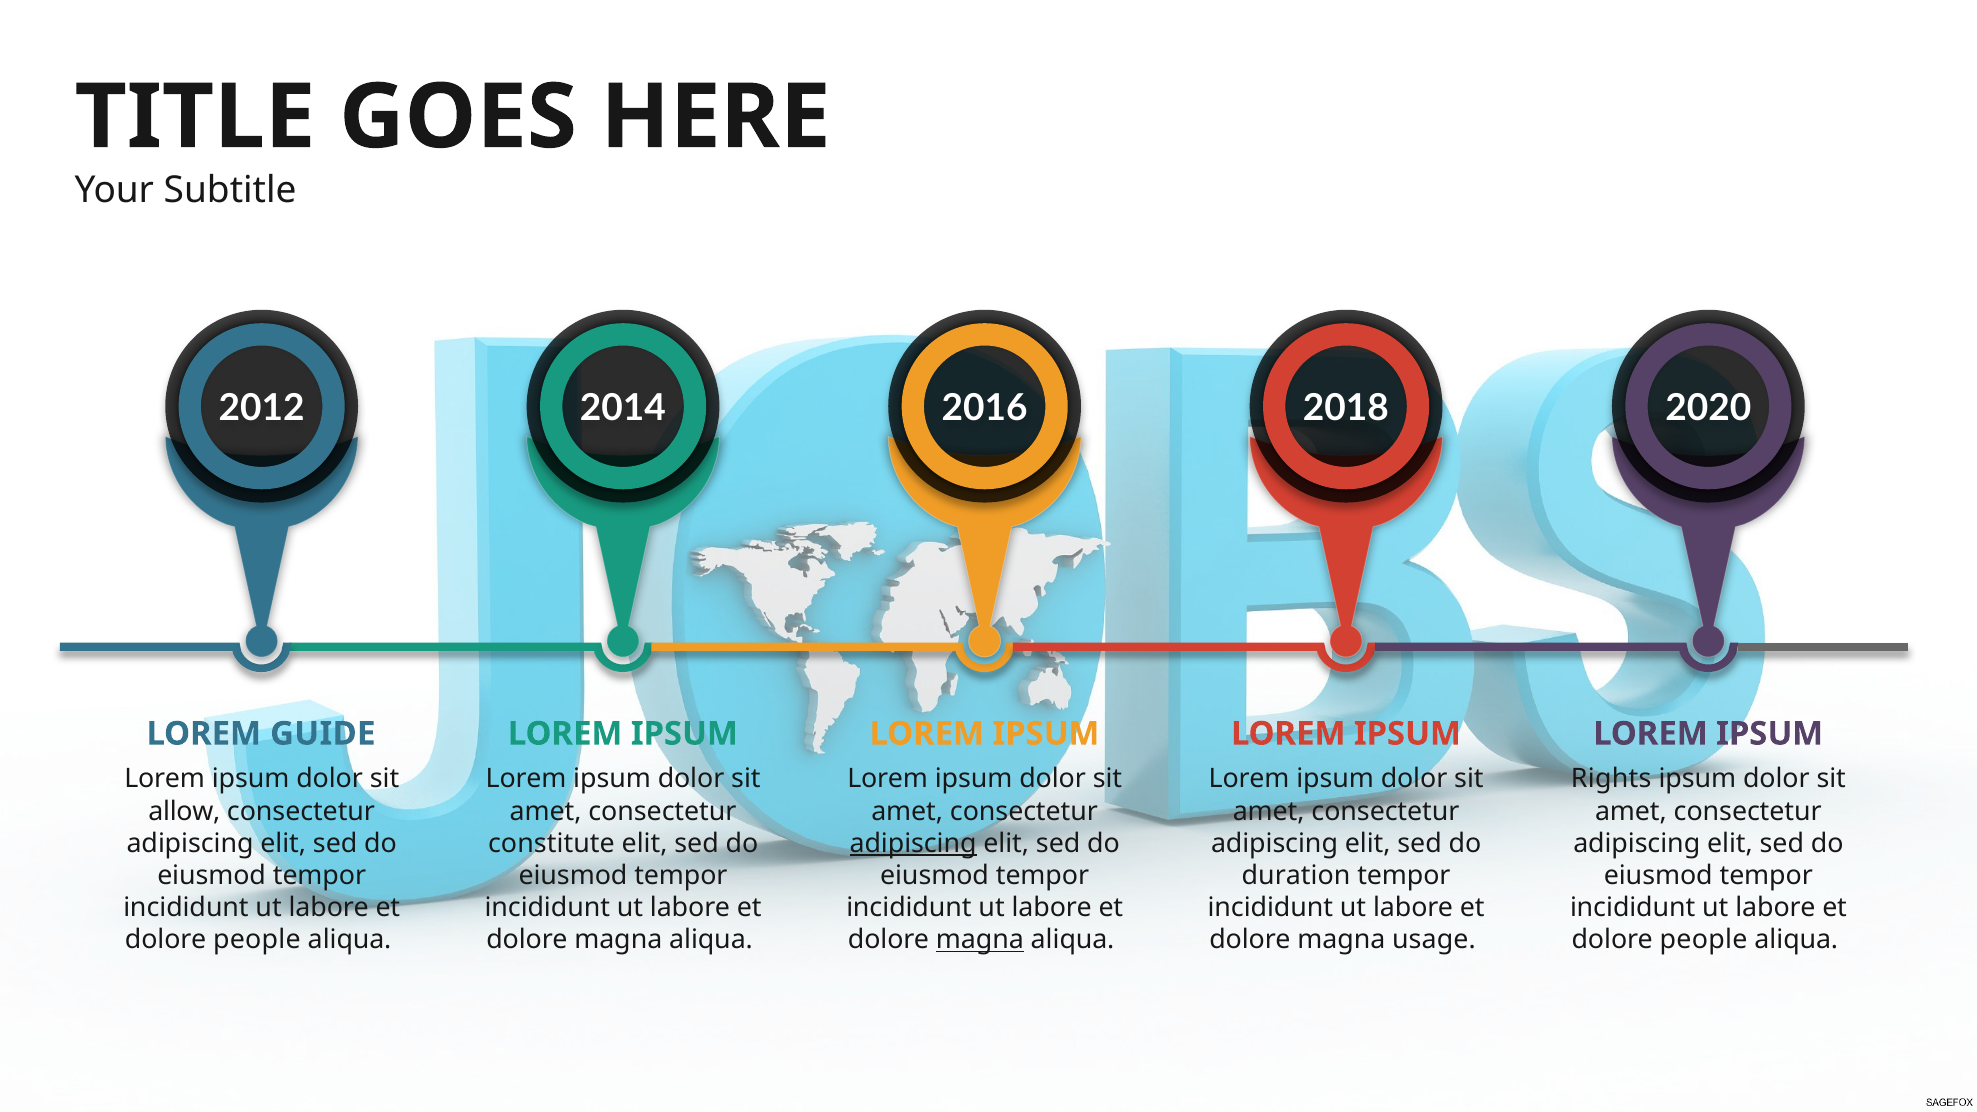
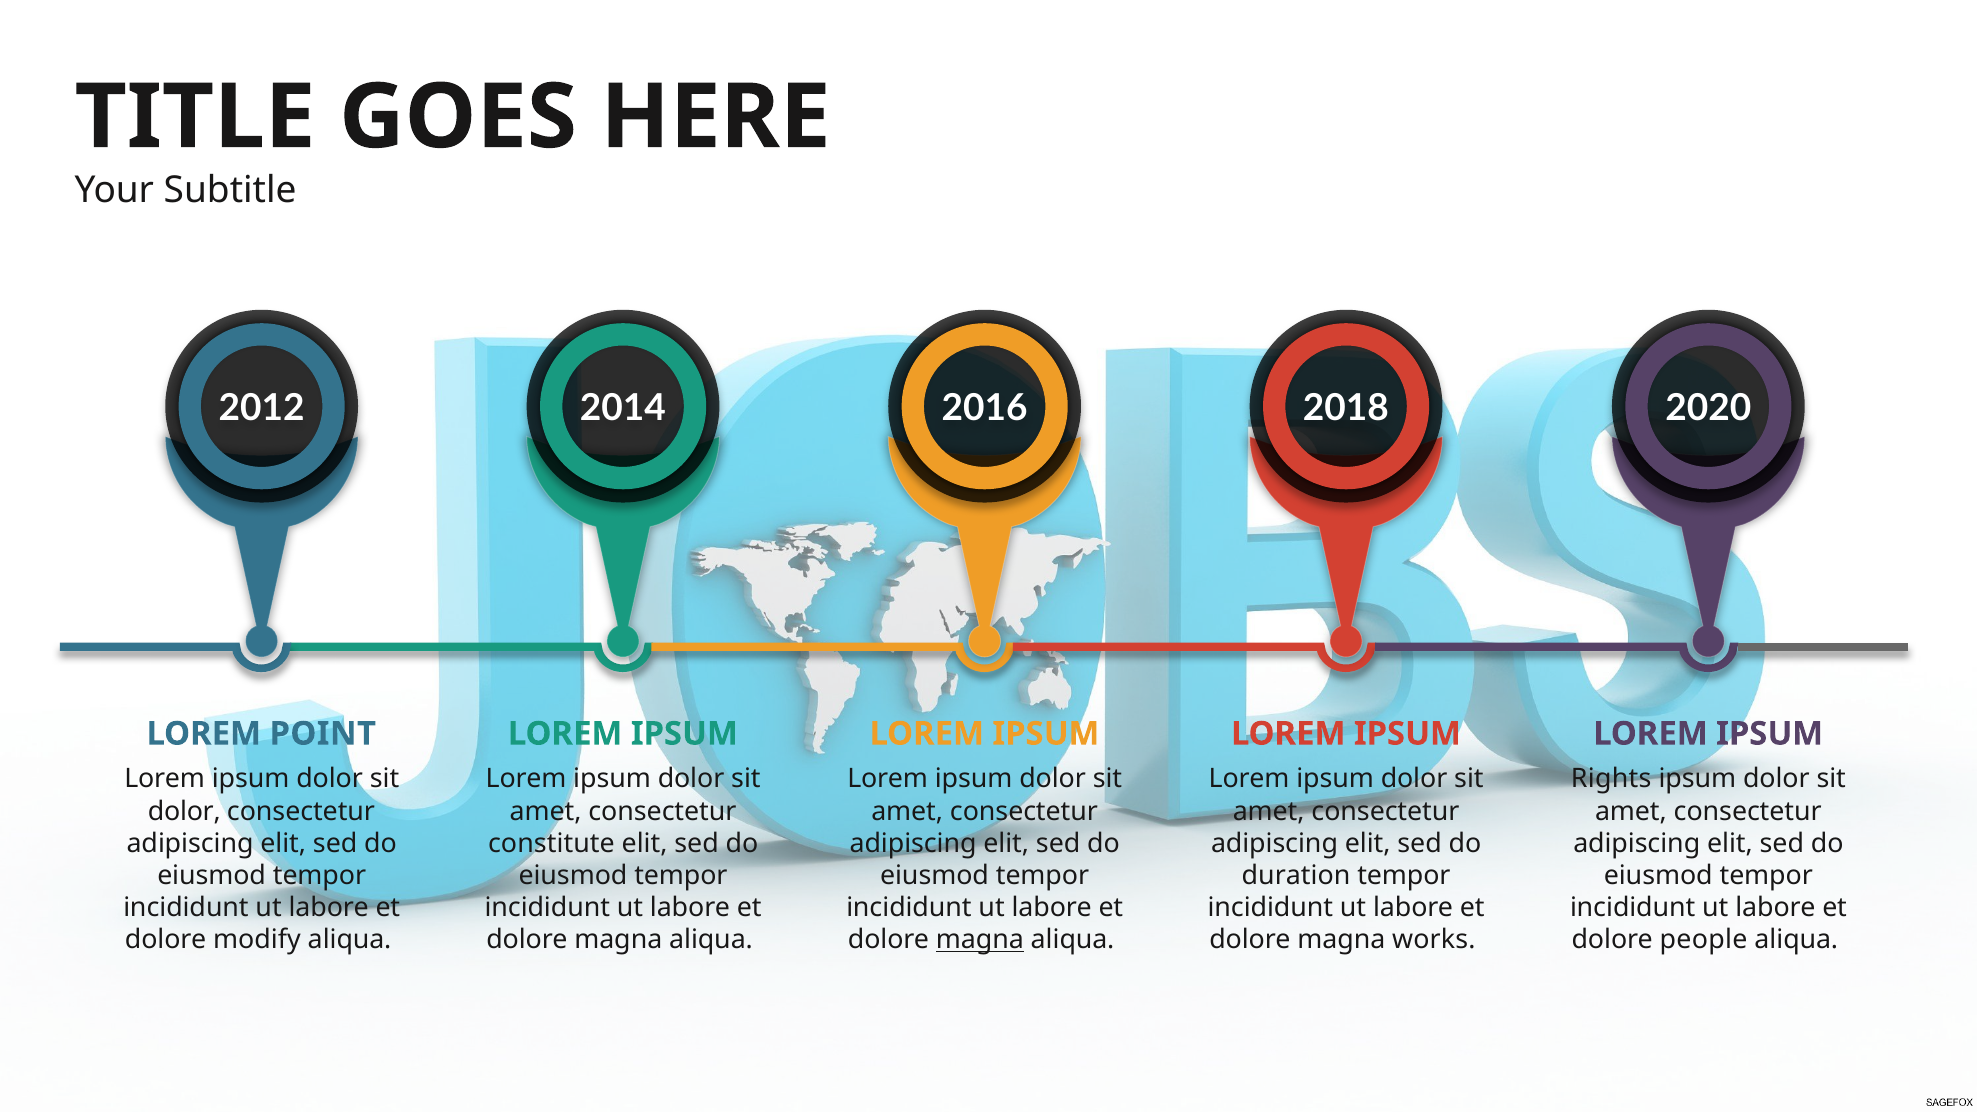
GUIDE: GUIDE -> POINT (323, 734)
allow: allow -> dolor (184, 811)
adipiscing underline: present -> none (913, 843)
people: people -> modify (257, 940)
usage: usage -> works (1434, 940)
